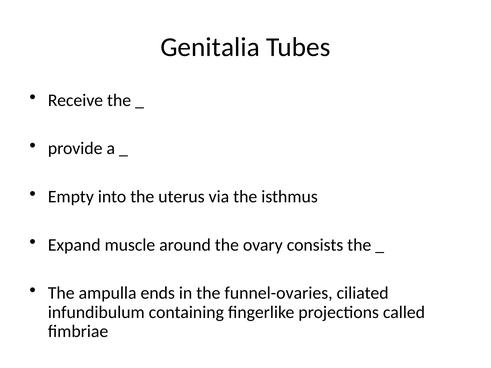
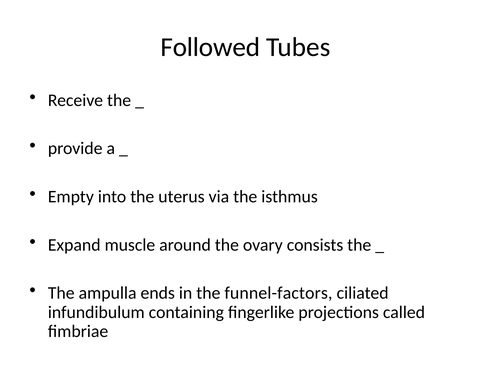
Genitalia: Genitalia -> Followed (210, 47)
funnel-ovaries: funnel-ovaries -> funnel-factors (278, 293)
